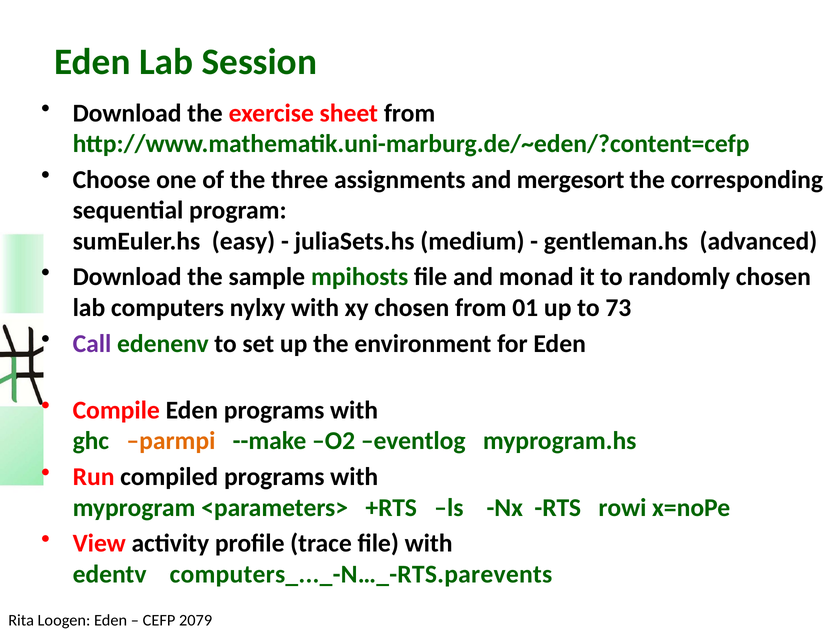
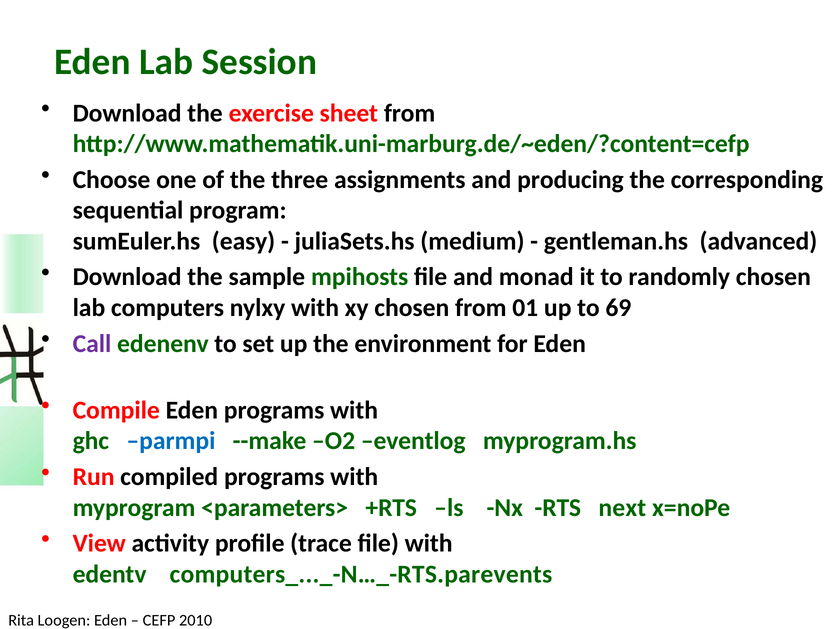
mergesort: mergesort -> producing (570, 180)
73: 73 -> 69 (618, 308)
parmpi colour: orange -> blue (171, 441)
rowi: rowi -> next (622, 508)
2079: 2079 -> 2010 (196, 620)
